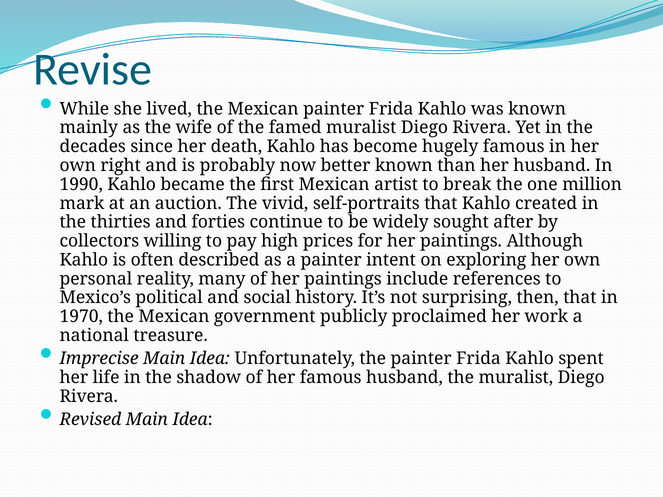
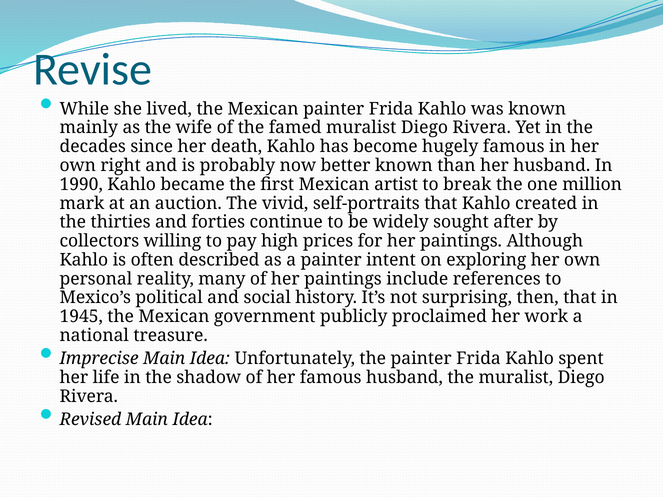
1970: 1970 -> 1945 (81, 317)
